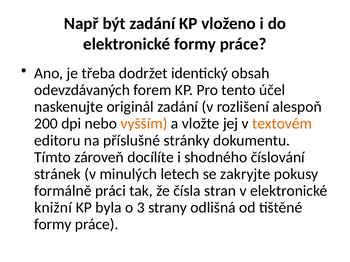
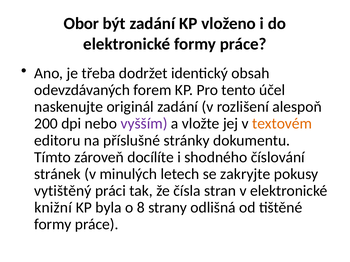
Např: Např -> Obor (81, 24)
vyšším colour: orange -> purple (144, 124)
formálně: formálně -> vytištěný (63, 191)
3: 3 -> 8 (141, 208)
